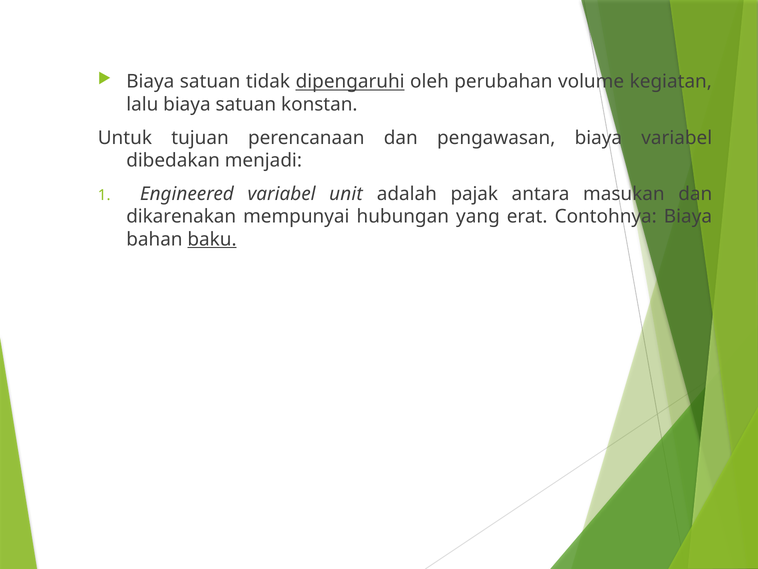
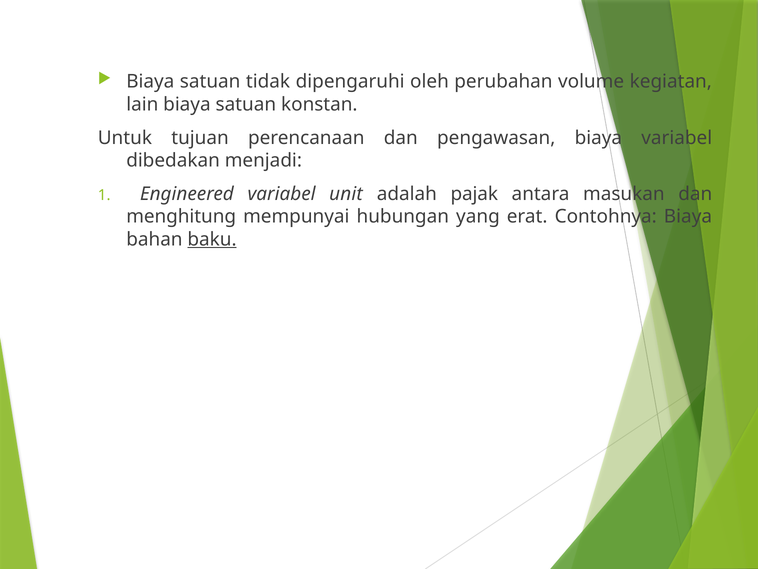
dipengaruhi underline: present -> none (350, 82)
lalu: lalu -> lain (142, 104)
dikarenakan: dikarenakan -> menghitung (181, 216)
